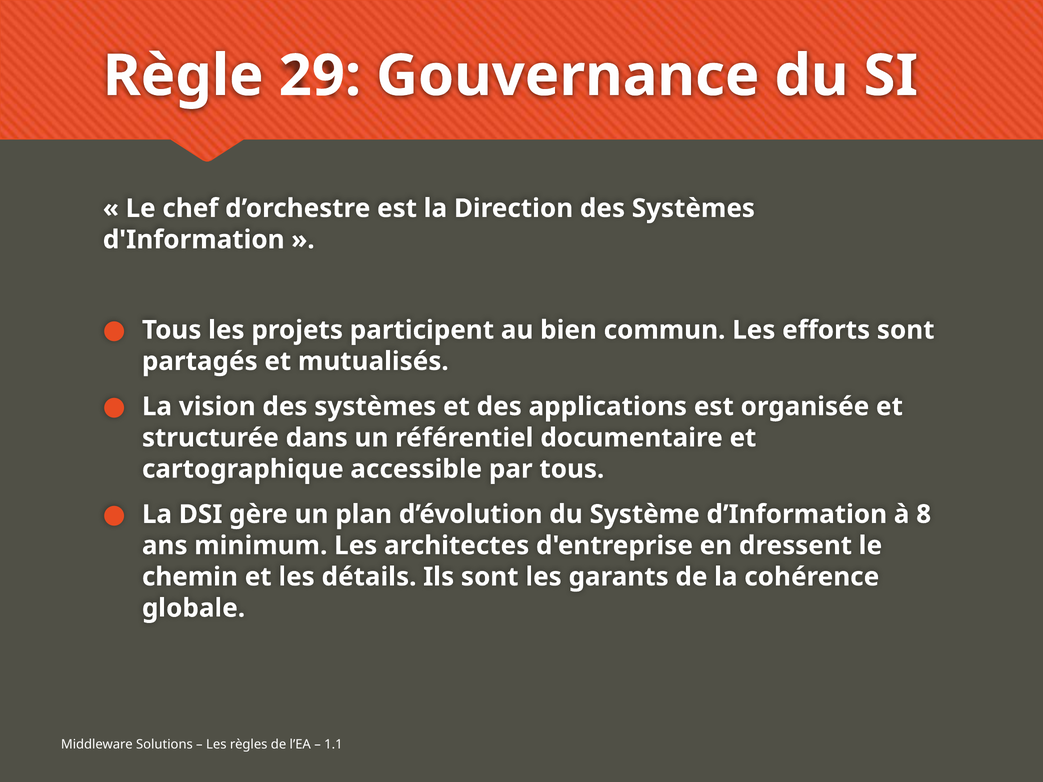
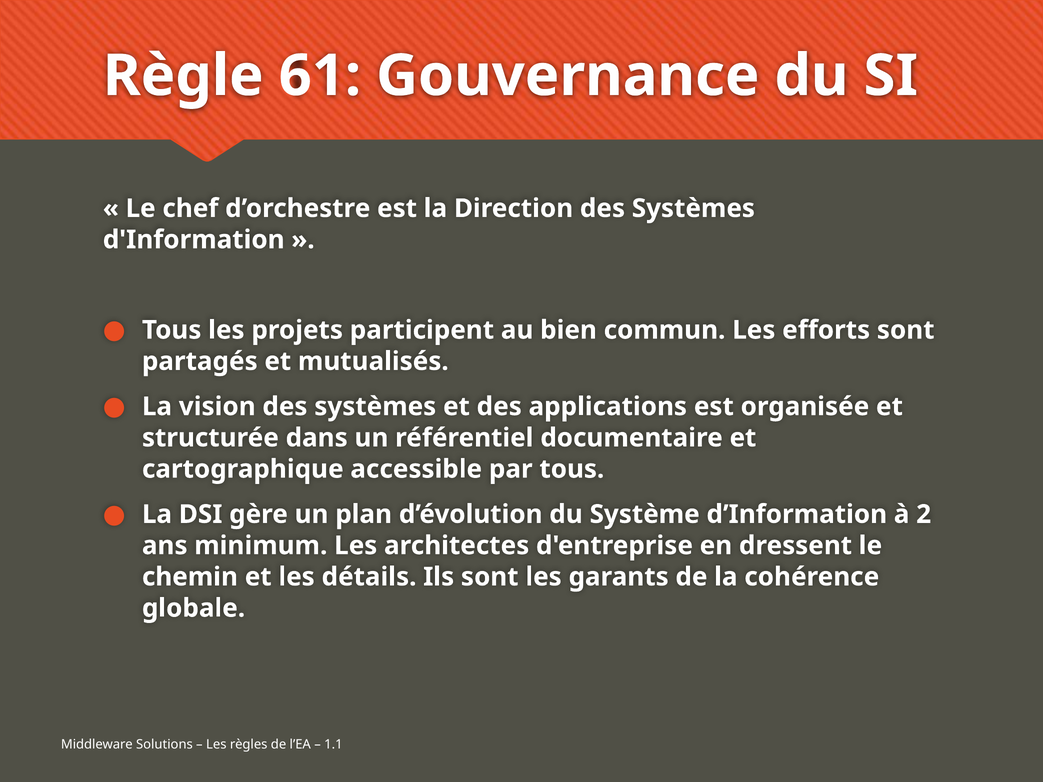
29: 29 -> 61 (320, 76)
8: 8 -> 2 (924, 514)
